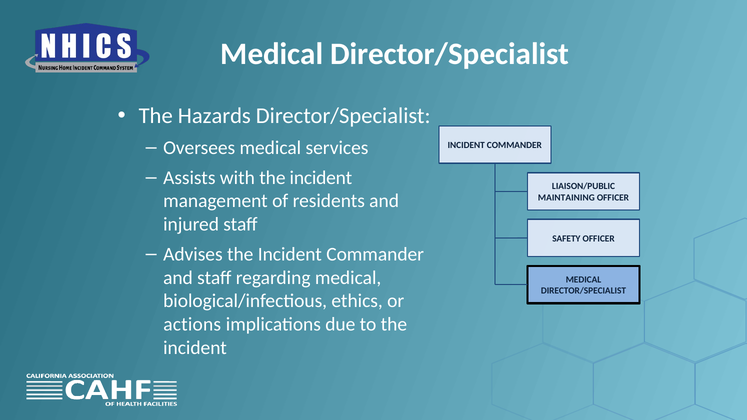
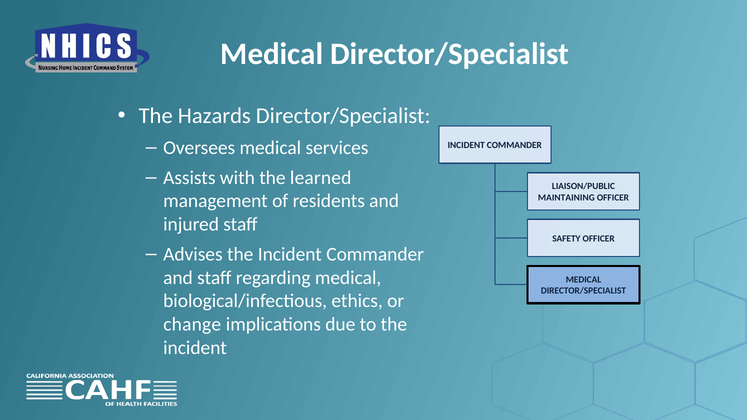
with the incident: incident -> learned (321, 178)
actions: actions -> change (192, 324)
